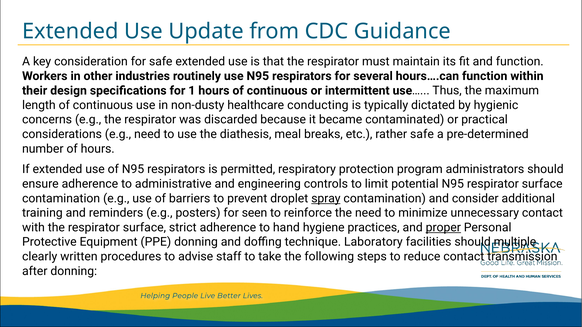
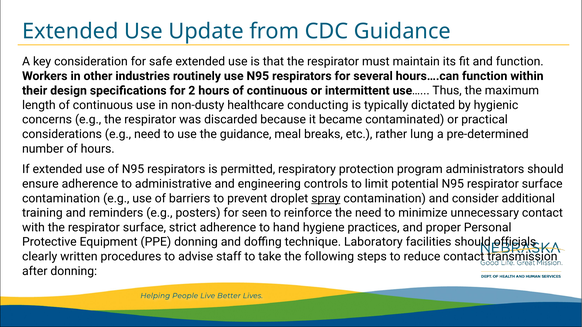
1: 1 -> 2 (192, 91)
the diathesis: diathesis -> guidance (246, 134)
rather safe: safe -> lung (422, 134)
proper underline: present -> none (443, 228)
multiple: multiple -> officials (515, 242)
